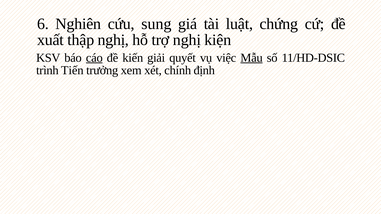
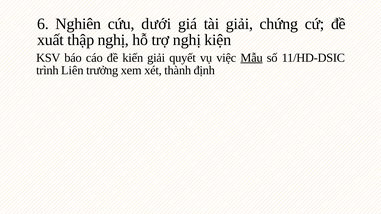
sung: sung -> dưới (156, 24)
tài luật: luật -> giải (239, 24)
cáo underline: present -> none (94, 58)
Tiến: Tiến -> Liên (72, 70)
chính: chính -> thành (178, 70)
